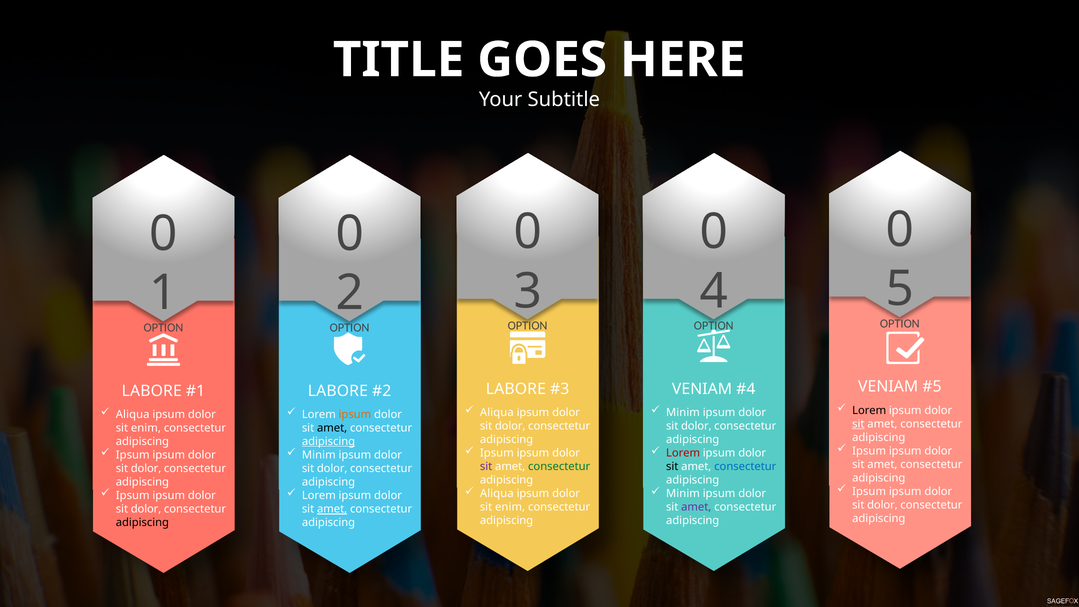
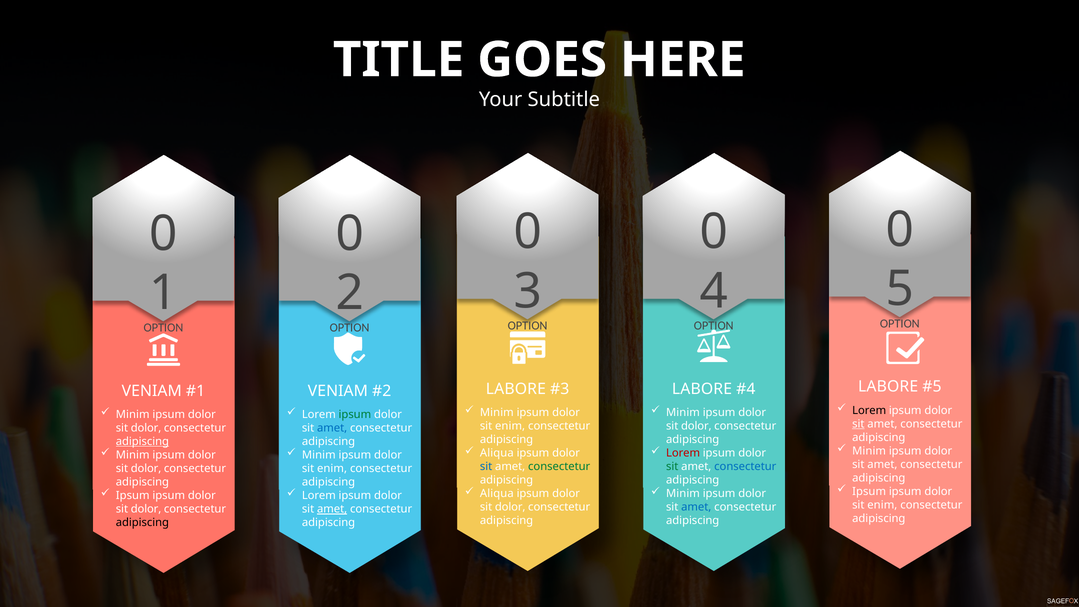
VENIAM: VENIAM -> LABORE (888, 387)
VENIAM: VENIAM -> LABORE (702, 389)
LABORE: LABORE -> VENIAM (152, 391)
LABORE: LABORE -> VENIAM (338, 391)
Aliqua: Aliqua -> Minim (497, 413)
Aliqua: Aliqua -> Minim (133, 414)
ipsum colour: orange -> green (355, 414)
dolor: dolor -> enim (510, 426)
enim: enim -> dolor (146, 428)
amet colour: black -> blue (332, 428)
adipiscing underline: none -> present (142, 441)
adipiscing underline: present -> none (329, 441)
Ipsum: Ipsum -> Minim (869, 451)
Ipsum: Ipsum -> Aliqua (497, 453)
Ipsum: Ipsum -> Minim (133, 455)
sit colour: purple -> blue (486, 467)
sit colour: black -> green (672, 467)
dolor: dolor -> enim (332, 469)
dolor: dolor -> enim (882, 505)
enim: enim -> dolor (510, 507)
amet colour: purple -> blue (696, 507)
